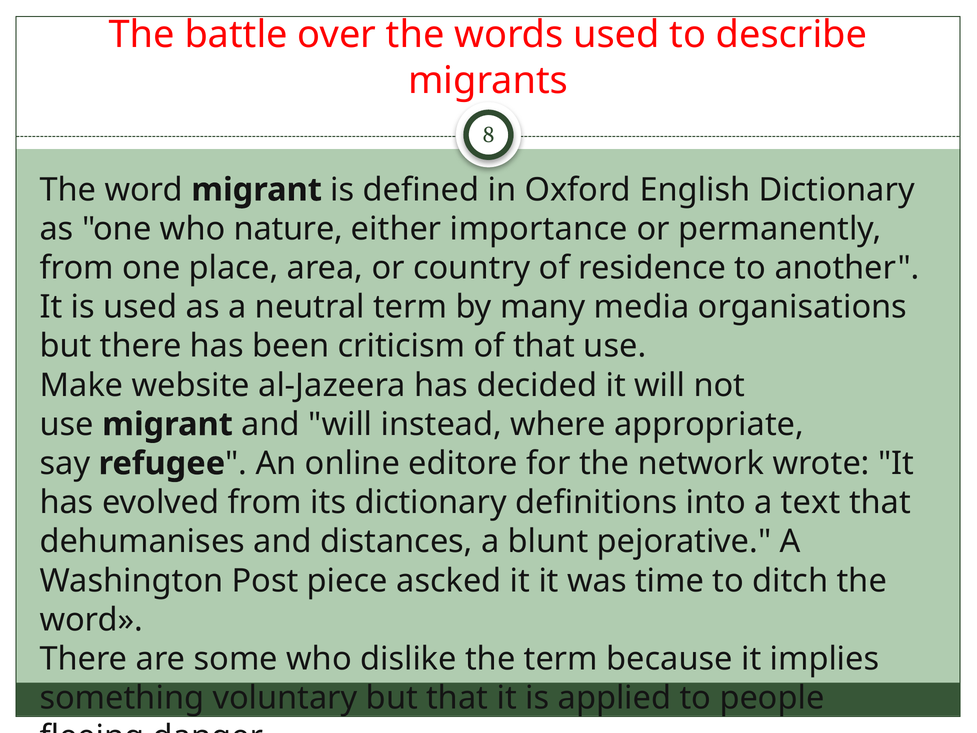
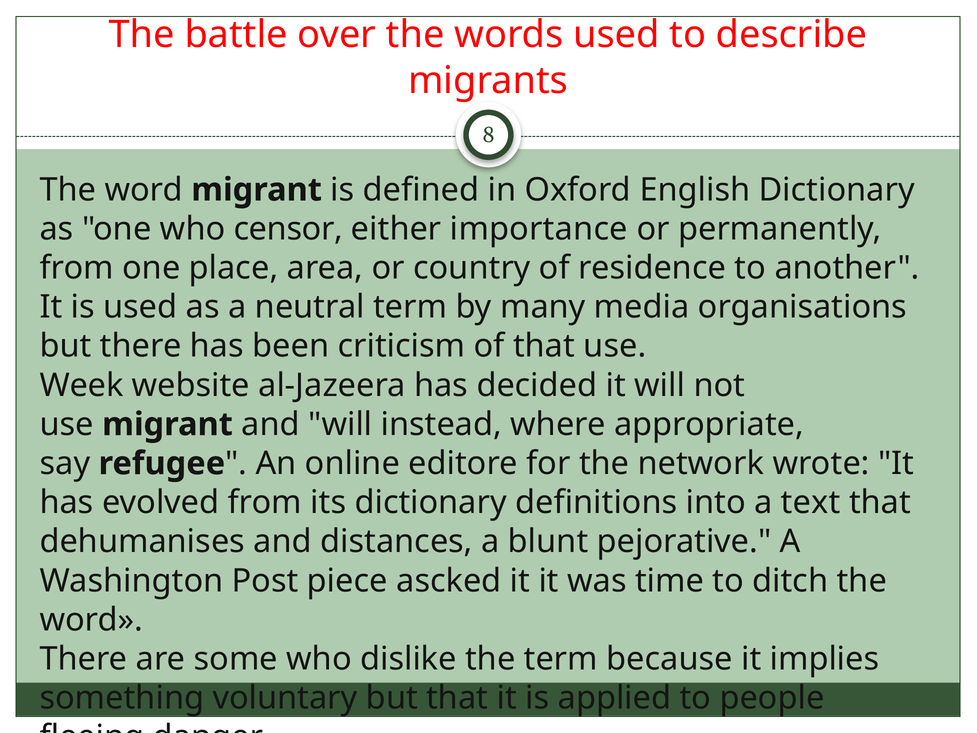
nature: nature -> censor (288, 229)
Make: Make -> Week (82, 385)
